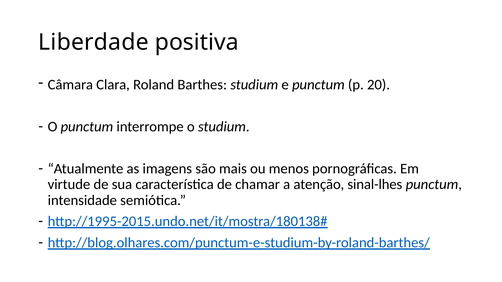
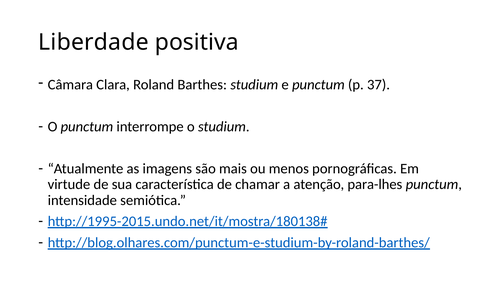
20: 20 -> 37 (379, 85)
sinal-lhes: sinal-lhes -> para-lhes (375, 185)
